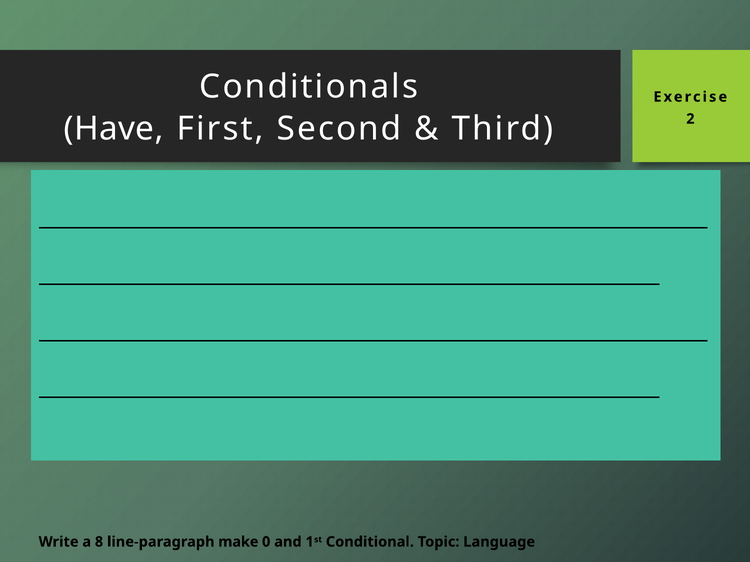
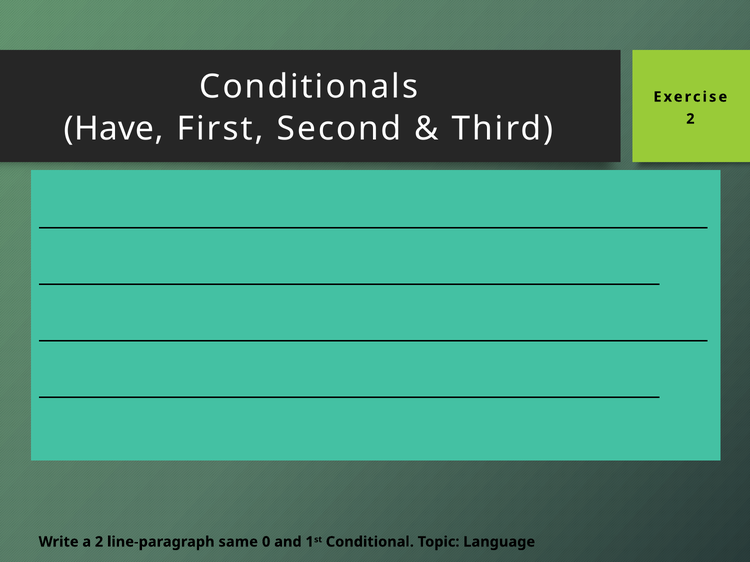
a 8: 8 -> 2 (99, 542)
make: make -> same (238, 542)
